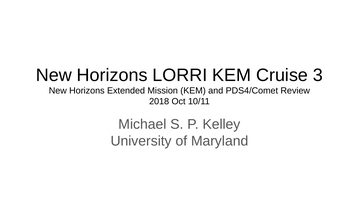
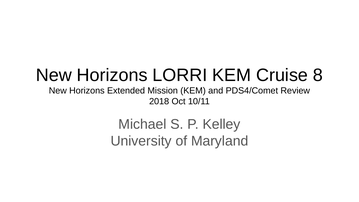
3: 3 -> 8 (318, 75)
